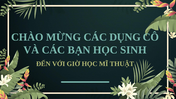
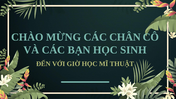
DỤNG: DỤNG -> CHÂN (125, 37)
